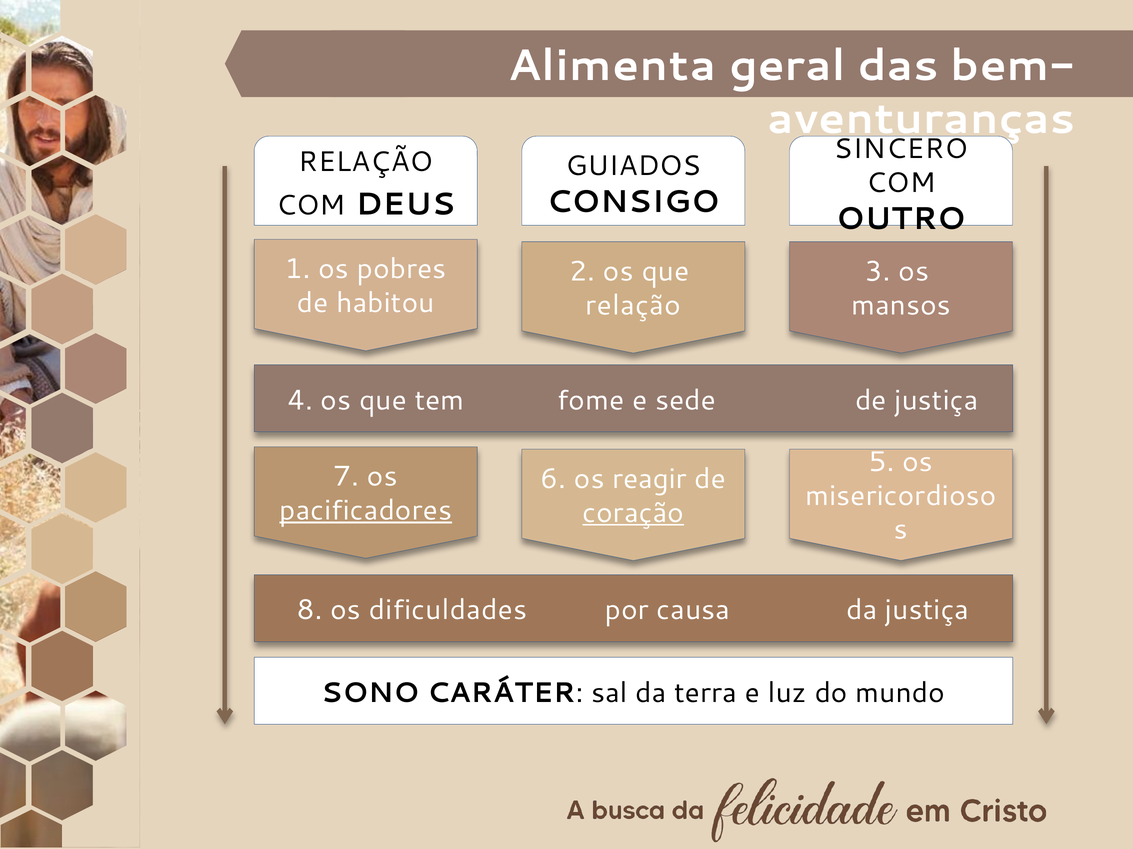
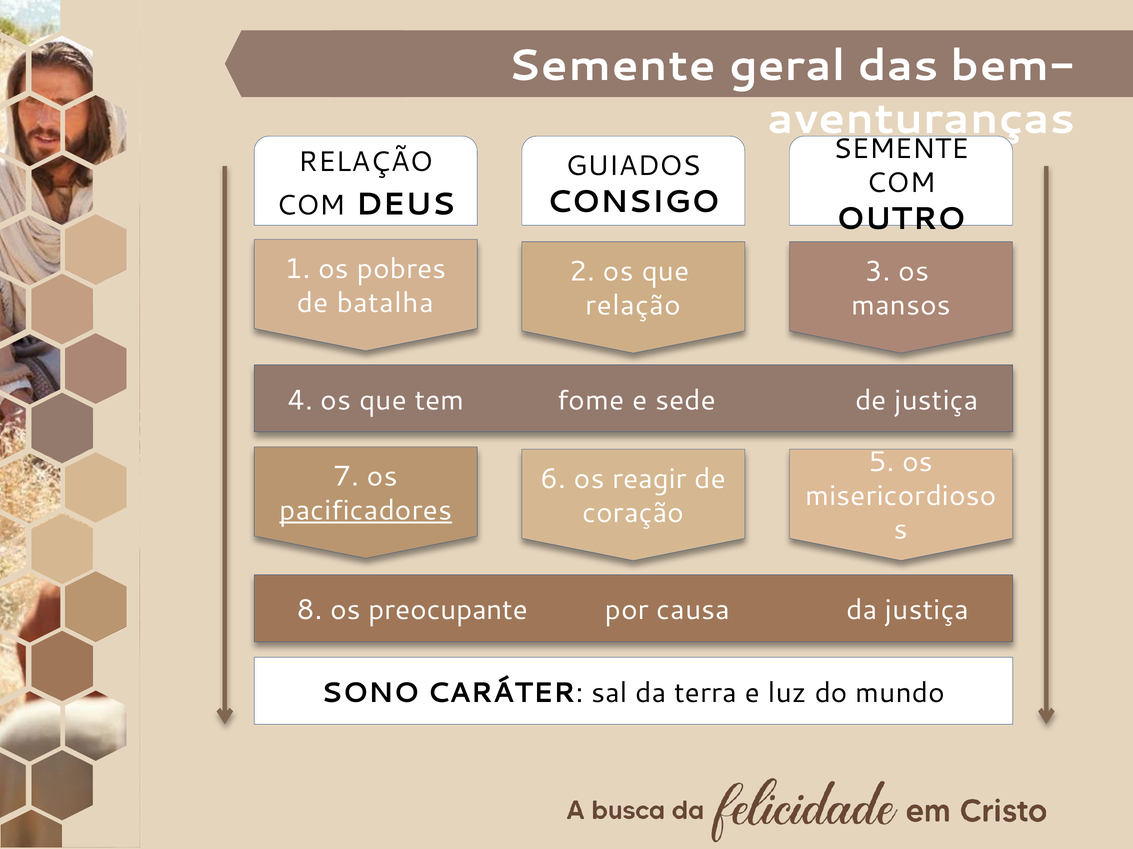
Alimenta: Alimenta -> Semente (612, 66)
SINCERO: SINCERO -> SEMENTE (901, 149)
habitou: habitou -> batalha (385, 303)
coração underline: present -> none (633, 513)
dificuldades: dificuldades -> preocupante (448, 611)
